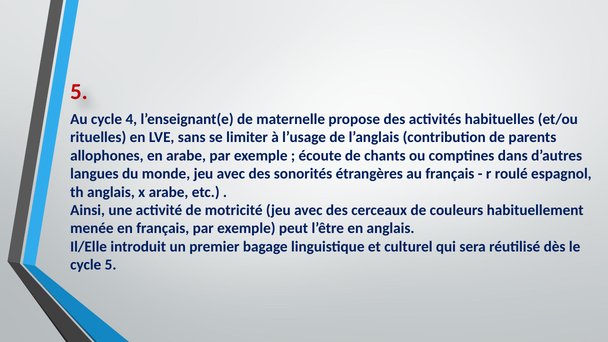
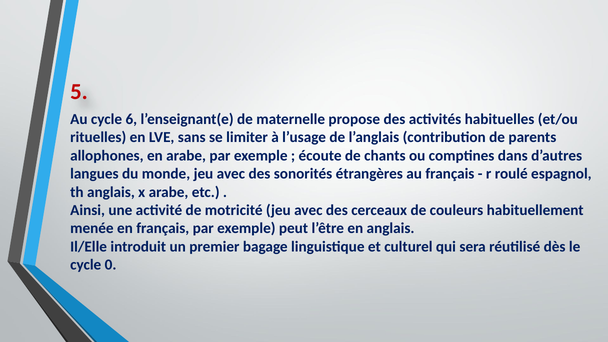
4: 4 -> 6 (131, 119)
cycle 5: 5 -> 0 (111, 265)
